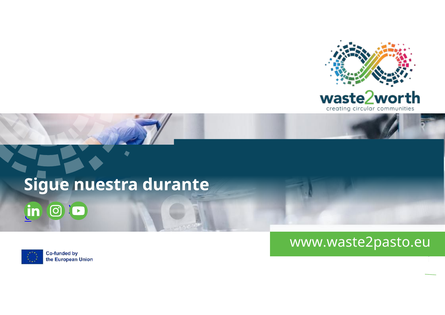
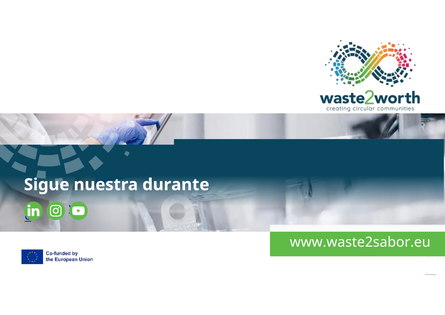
www.waste2pasto.eu: www.waste2pasto.eu -> www.waste2sabor.eu (360, 242)
